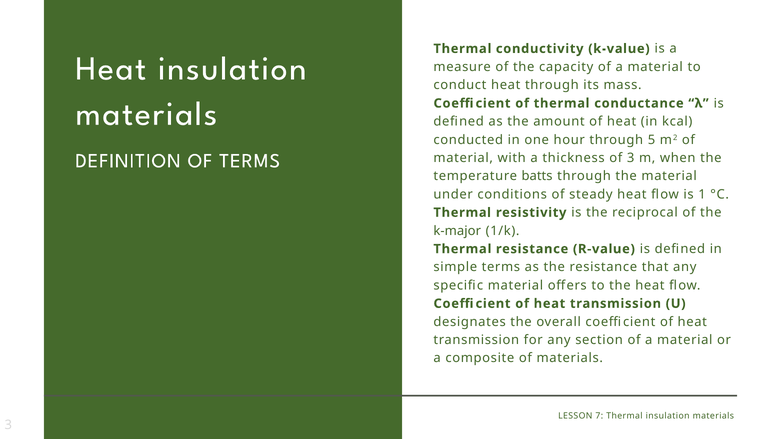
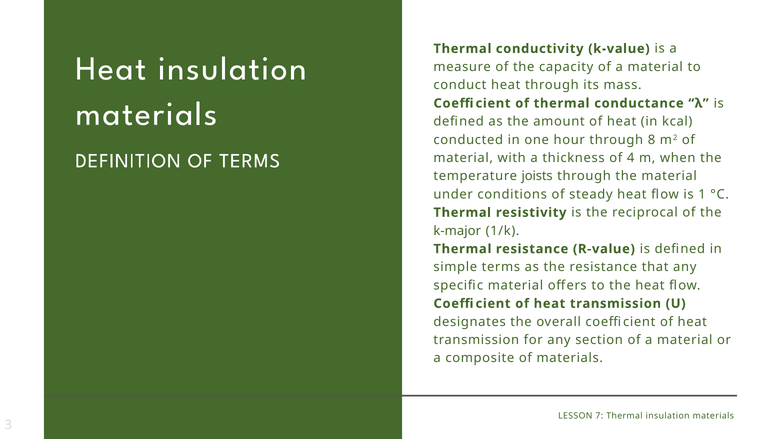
5: 5 -> 8 (652, 140)
of 3: 3 -> 4 (631, 158)
batts: batts -> joists (537, 176)
